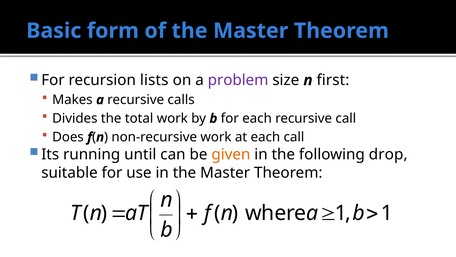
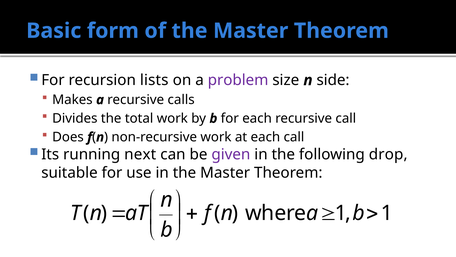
first: first -> side (333, 80)
until: until -> next (140, 154)
given colour: orange -> purple (231, 154)
